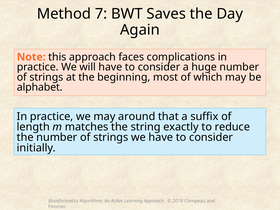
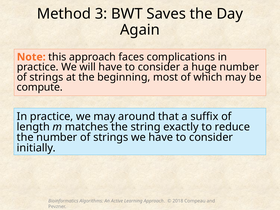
7: 7 -> 3 (101, 14)
alphabet: alphabet -> compute (40, 87)
